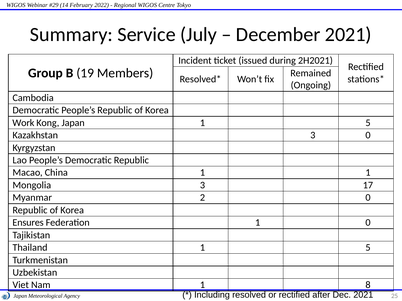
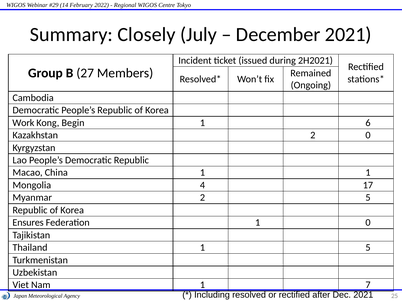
Service: Service -> Closely (147, 35)
19: 19 -> 27 (85, 73)
Kong Japan: Japan -> Begin (73, 123)
5: 5 -> 6 (368, 123)
Kazakhstan 3: 3 -> 2 (313, 135)
Mongolia 3: 3 -> 4 (202, 185)
2 0: 0 -> 5 (368, 198)
8: 8 -> 7 (368, 285)
